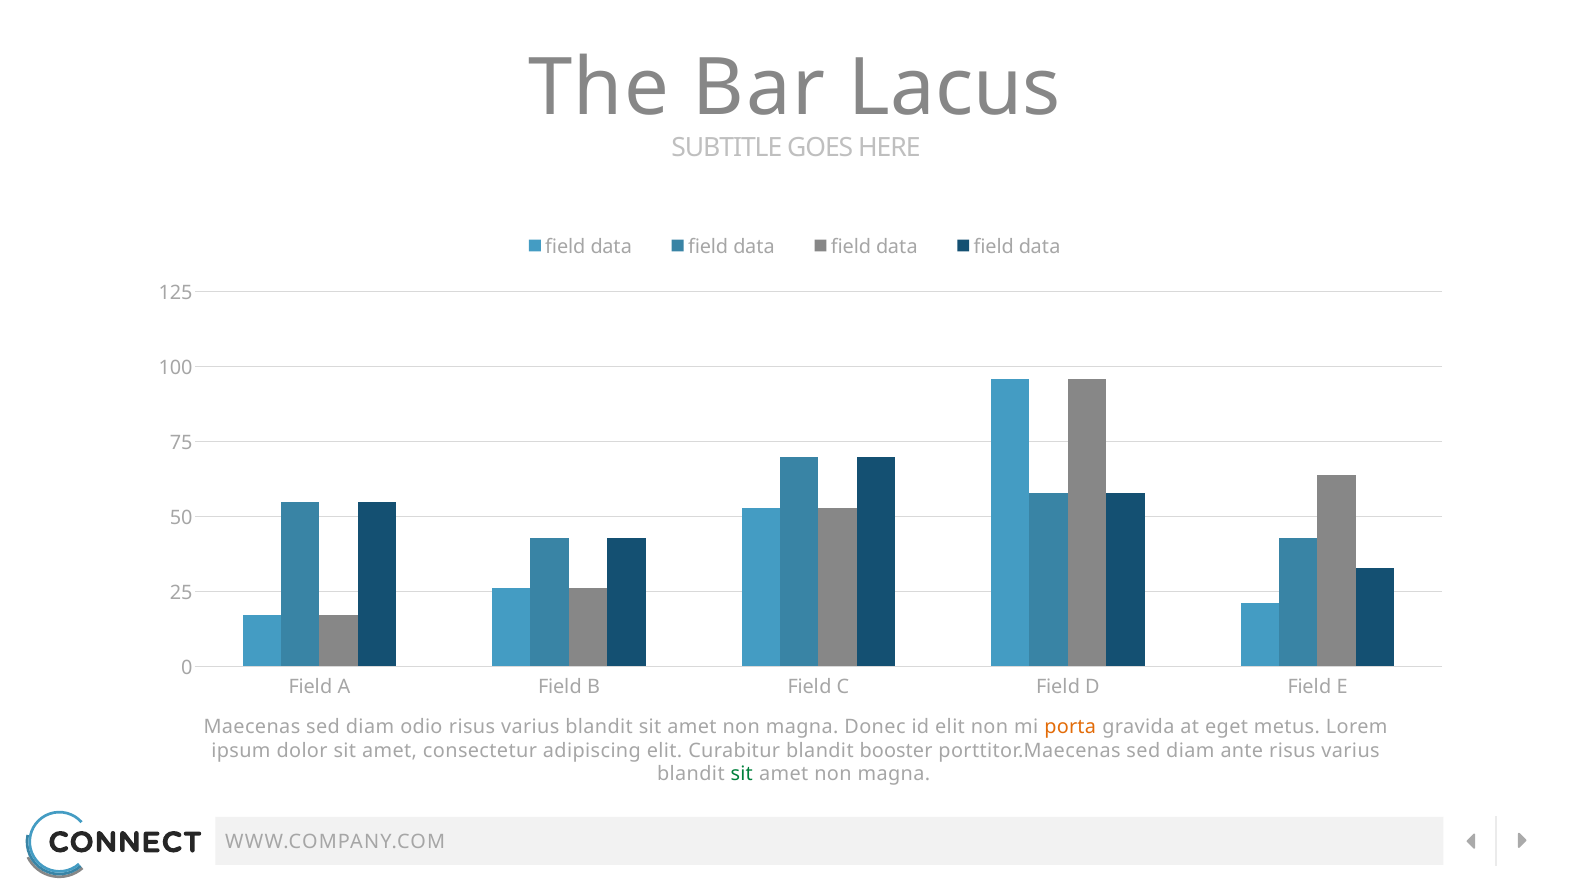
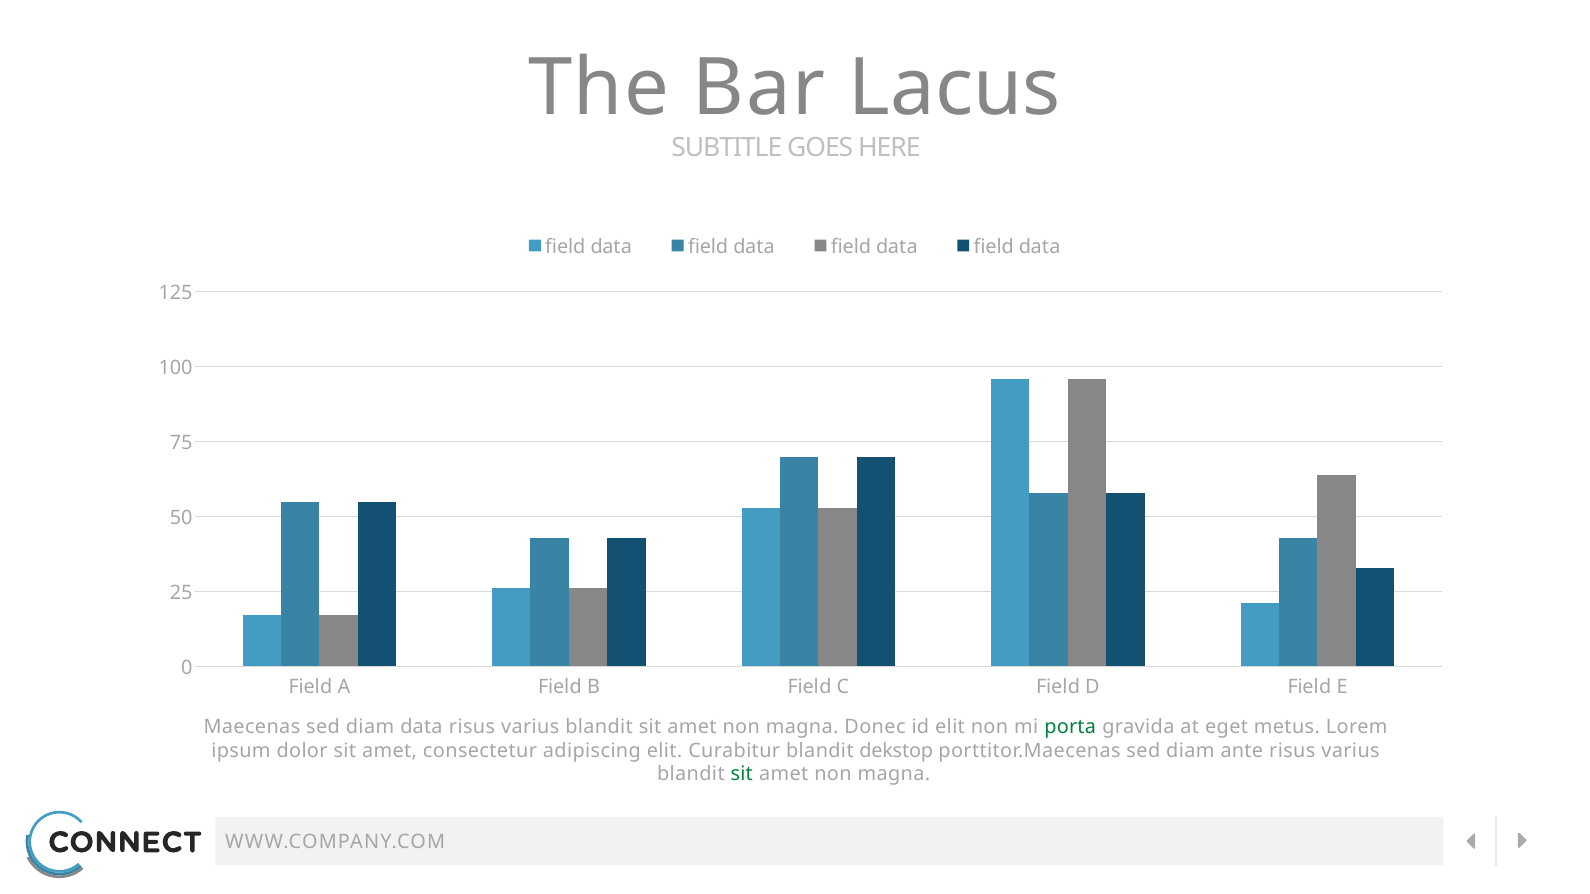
diam odio: odio -> data (421, 727)
porta colour: orange -> green (1070, 727)
booster: booster -> dekstop (896, 751)
